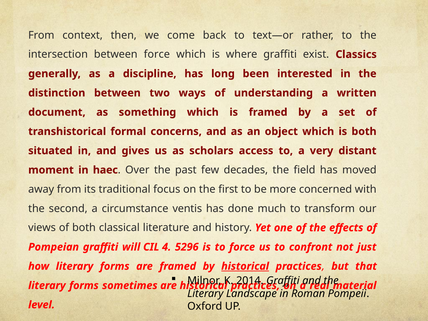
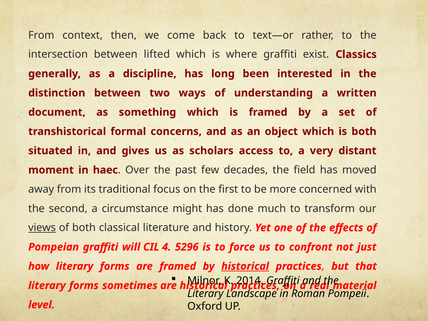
between force: force -> lifted (157, 54)
ventis: ventis -> might (187, 208)
views underline: none -> present (42, 228)
